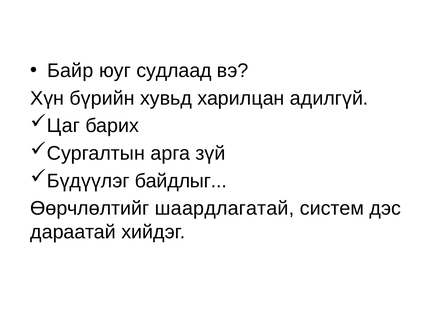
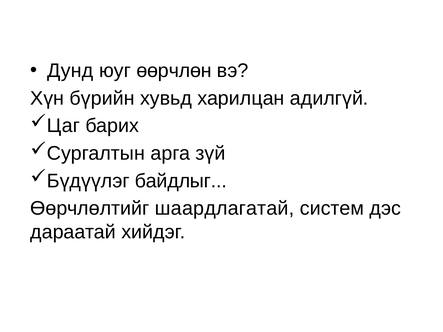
Байр: Байр -> Дунд (70, 71)
судлаад: судлаад -> өөрчлөн (174, 71)
